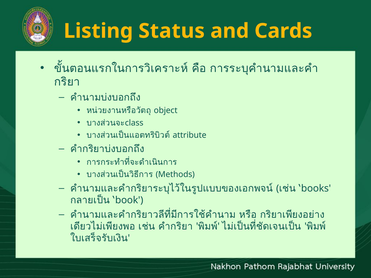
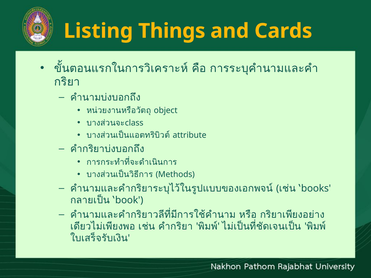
Status: Status -> Things (172, 31)
